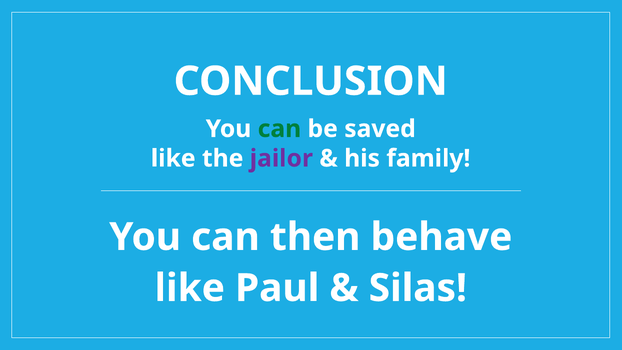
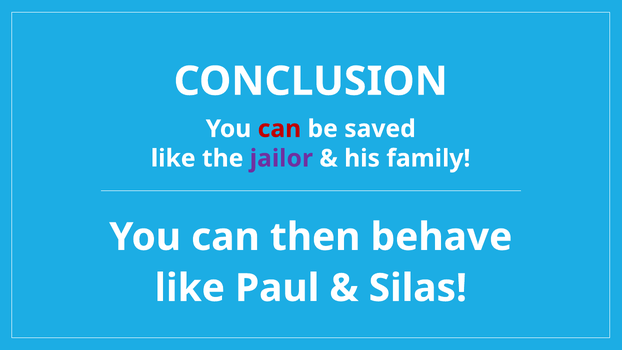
can colour: green -> red (279, 129)
